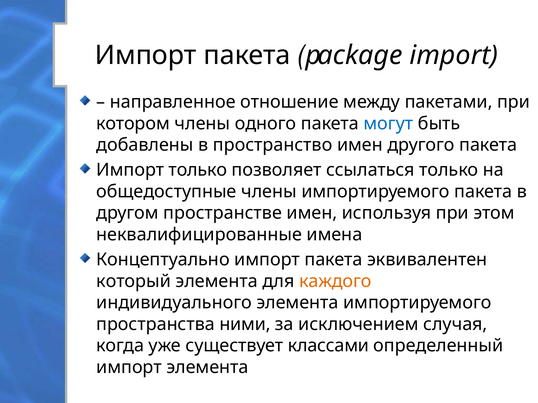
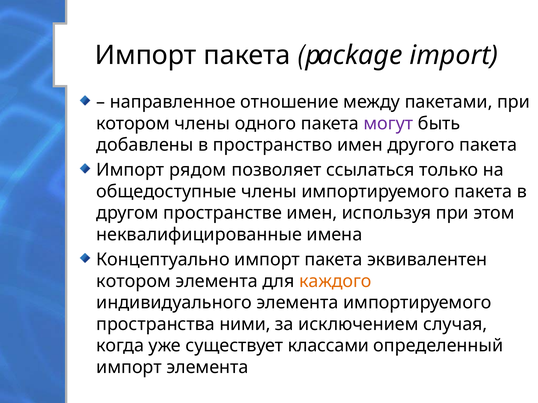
могут colour: blue -> purple (388, 124)
Импорт только: только -> рядом (198, 170)
который: который -> котором (134, 281)
